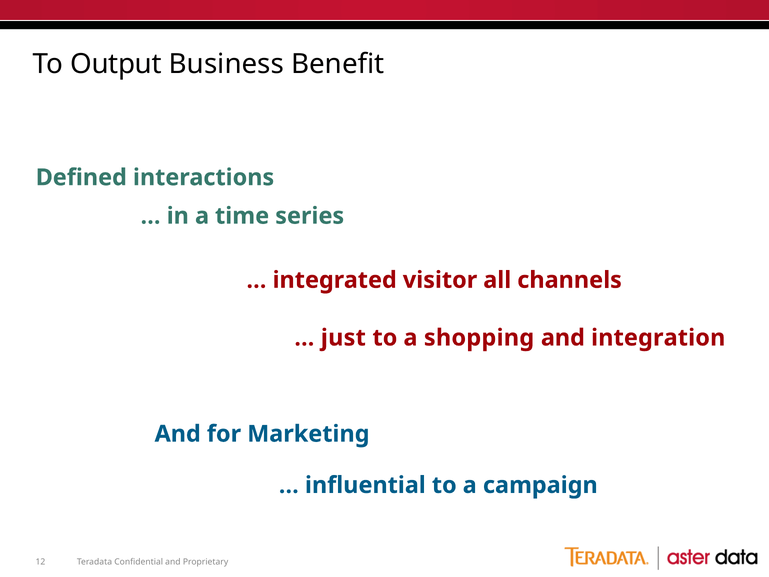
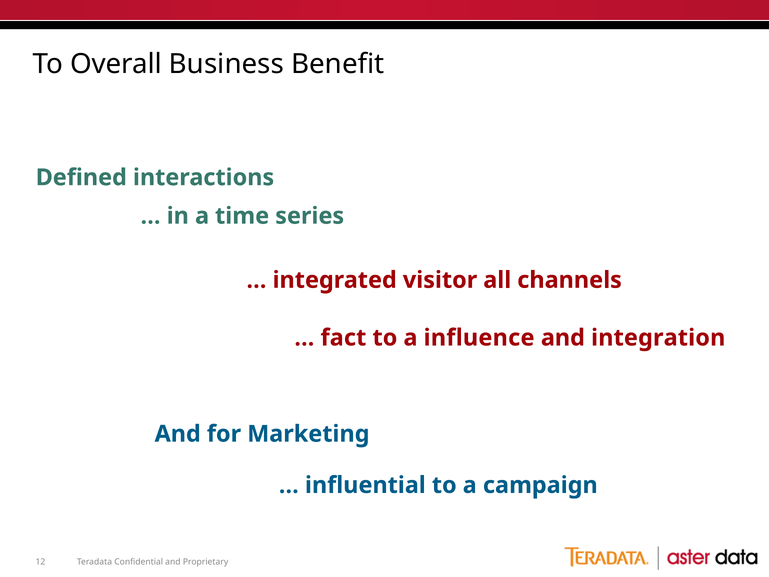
Output: Output -> Overall (116, 64)
just: just -> fact (343, 338)
shopping: shopping -> influence (479, 338)
